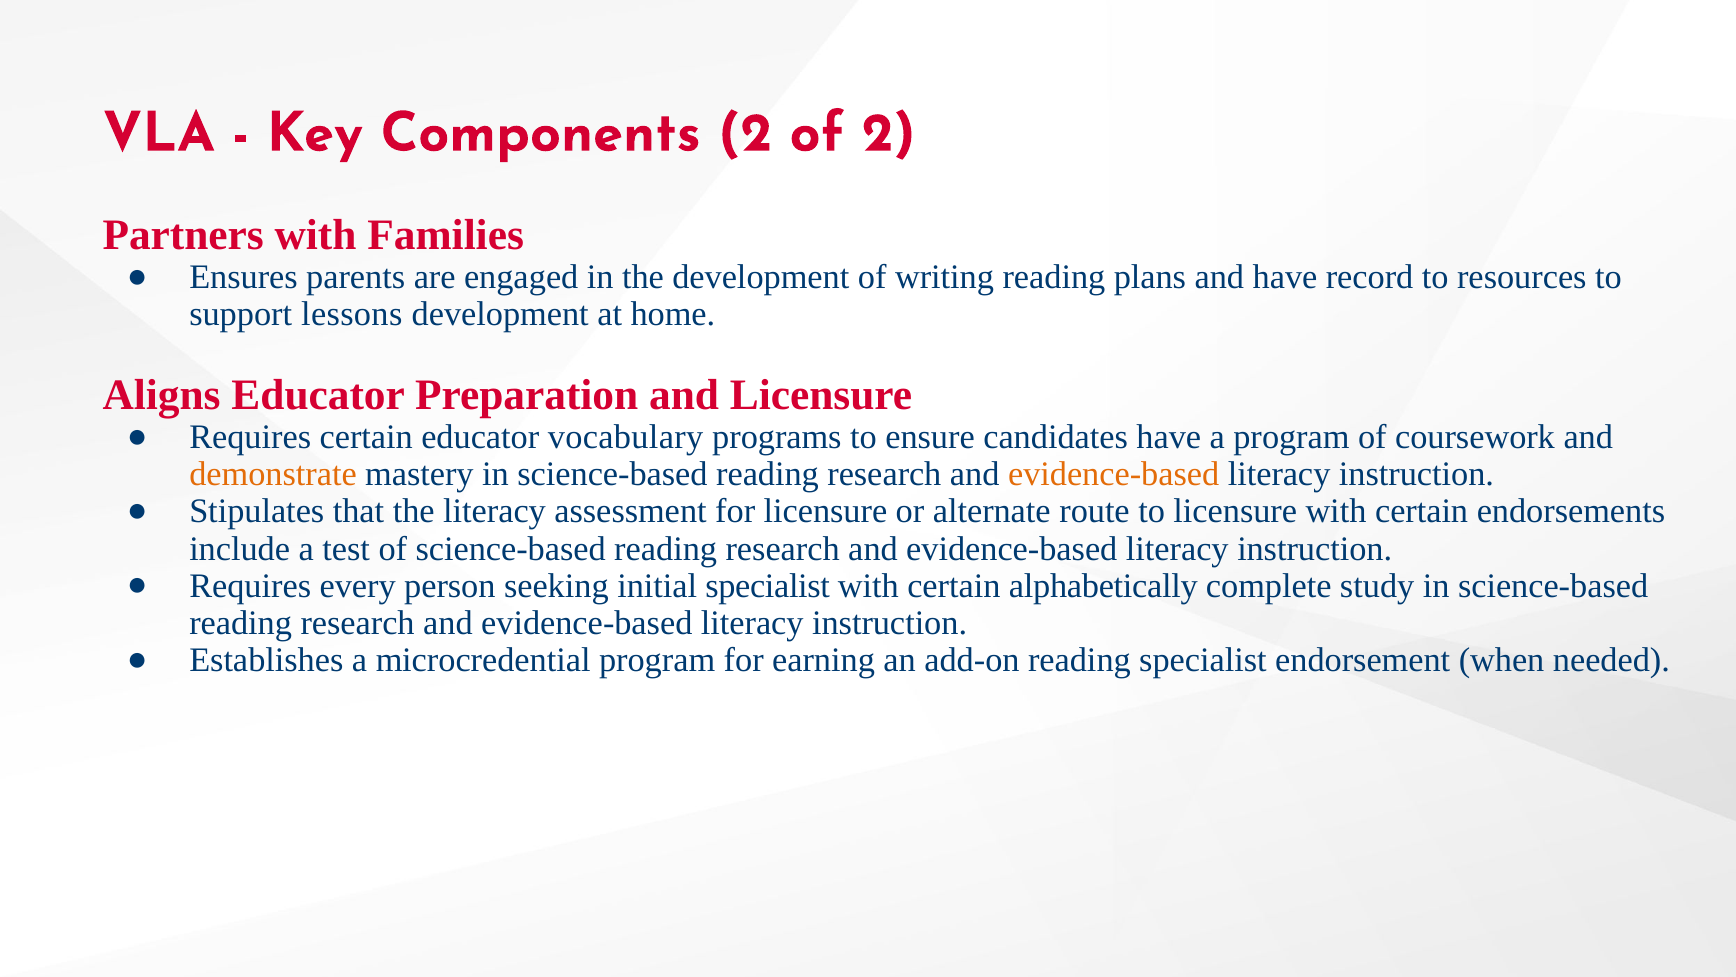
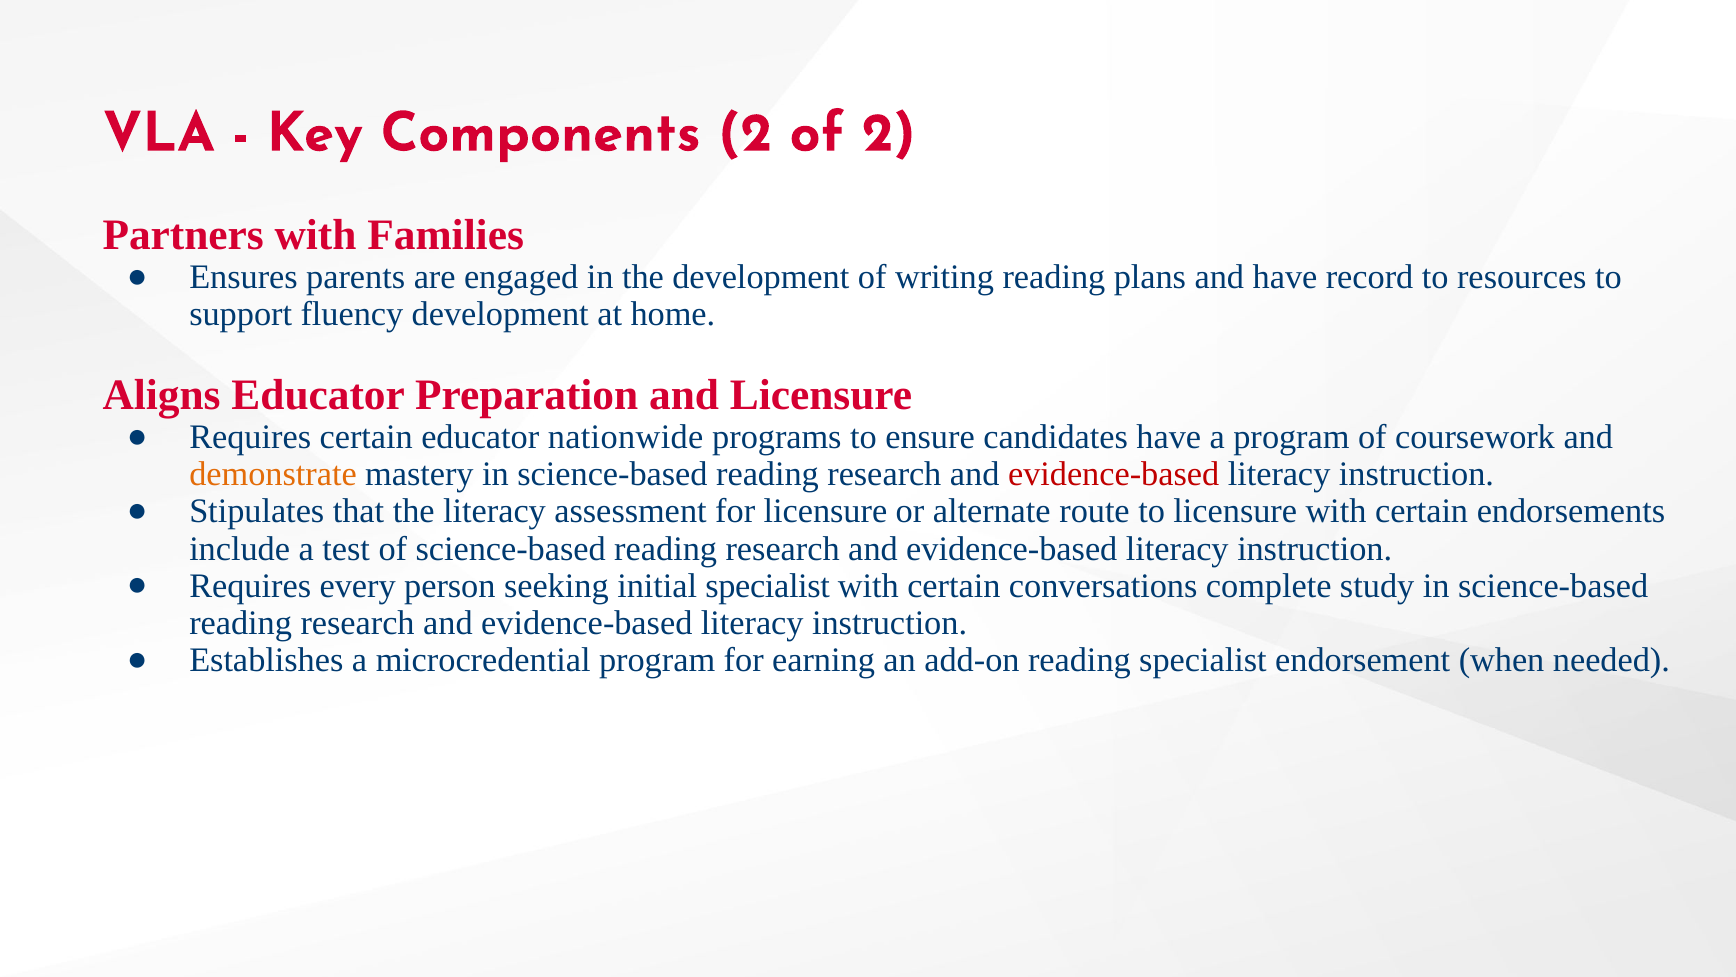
lessons: lessons -> fluency (352, 314)
vocabulary: vocabulary -> nationwide (626, 437)
evidence-based colour: orange -> red (1114, 474)
alphabetically: alphabetically -> conversations (1103, 586)
